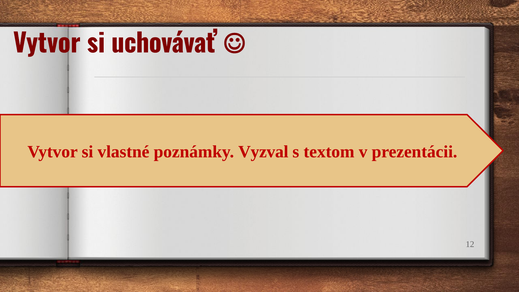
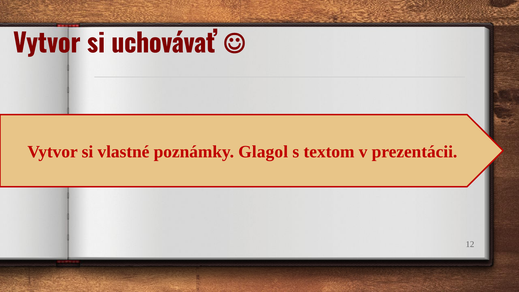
Vyzval: Vyzval -> Glagol (263, 152)
